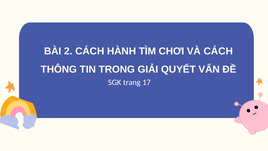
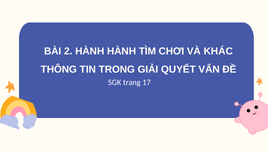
2 CÁCH: CÁCH -> HÀNH (90, 51)
VÀ CÁCH: CÁCH -> KHÁC (218, 51)
